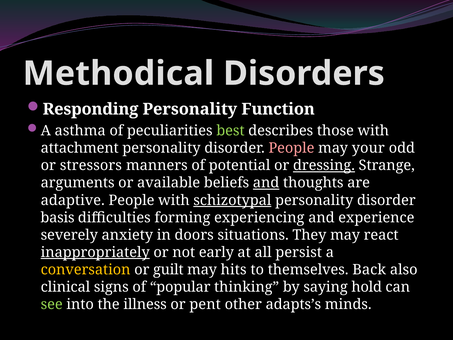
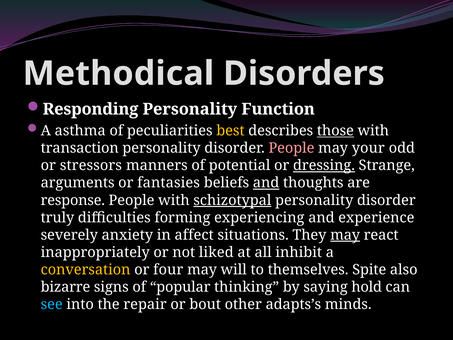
best colour: light green -> yellow (230, 131)
those underline: none -> present (335, 131)
attachment: attachment -> transaction (80, 148)
available: available -> fantasies (169, 183)
adaptive: adaptive -> response (73, 200)
basis: basis -> truly (57, 217)
doors: doors -> affect (194, 235)
may underline: none -> present (345, 235)
inappropriately underline: present -> none (95, 252)
early: early -> liked (216, 252)
persist: persist -> inhibit (299, 252)
guilt: guilt -> four (168, 270)
hits: hits -> will (234, 270)
Back: Back -> Spite (369, 270)
clinical: clinical -> bizarre (65, 287)
see colour: light green -> light blue (52, 304)
illness: illness -> repair (145, 304)
pent: pent -> bout (205, 304)
